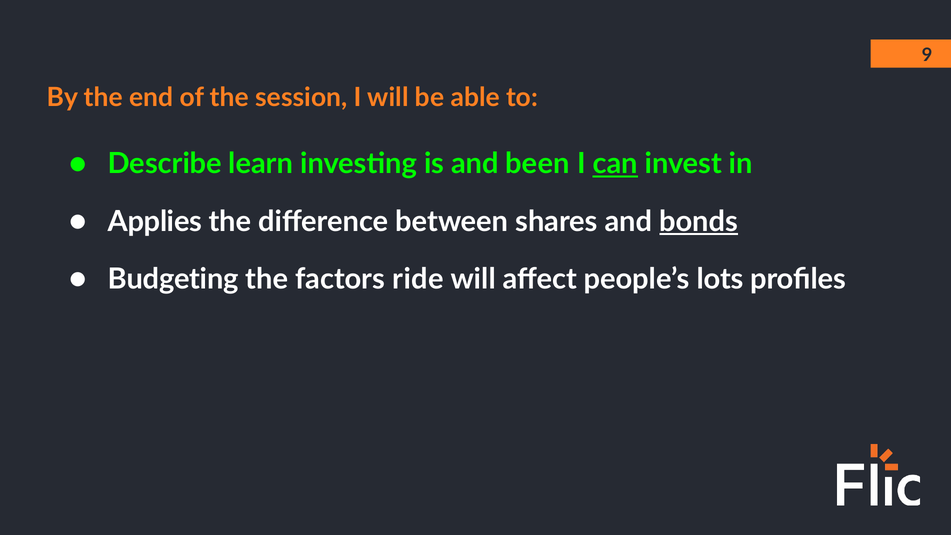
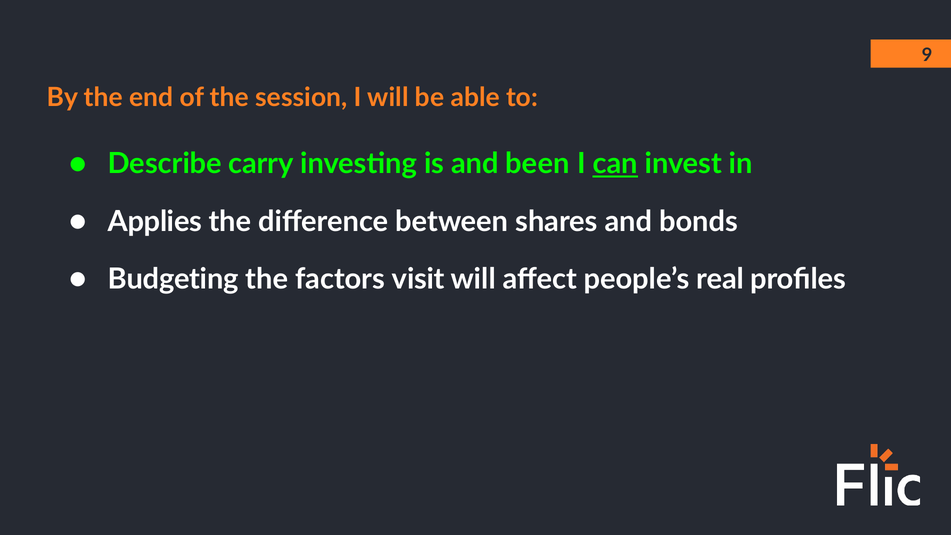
learn: learn -> carry (261, 164)
bonds underline: present -> none (699, 221)
ride: ride -> visit (418, 279)
lots: lots -> real (720, 279)
